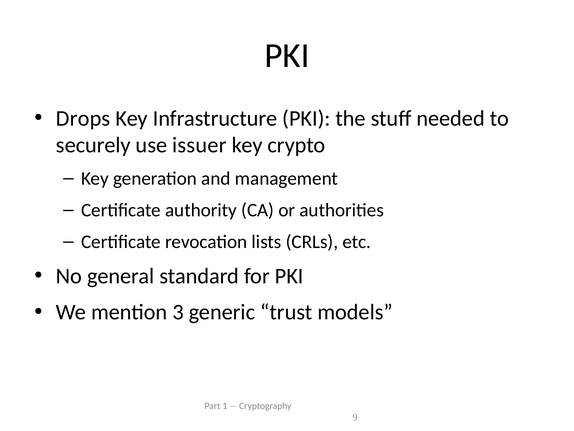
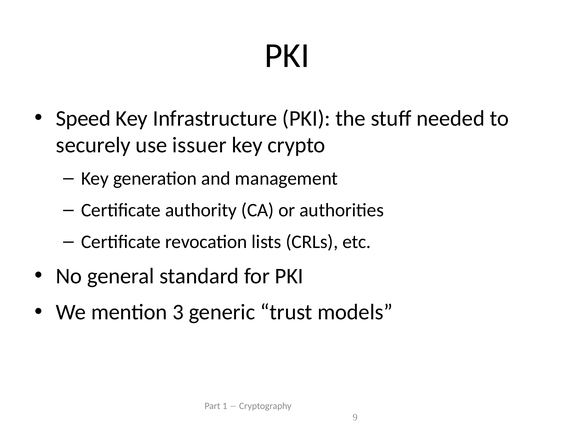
Drops: Drops -> Speed (83, 118)
